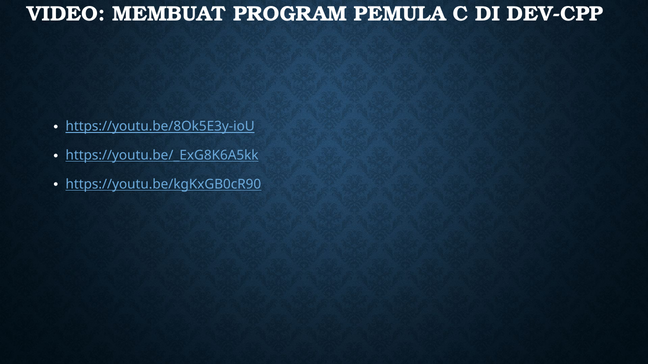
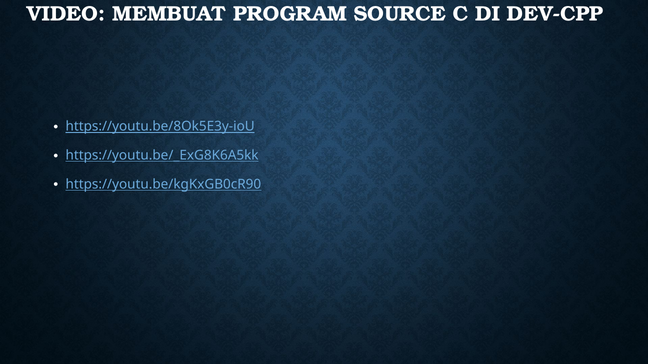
PEMULA: PEMULA -> SOURCE (400, 14)
